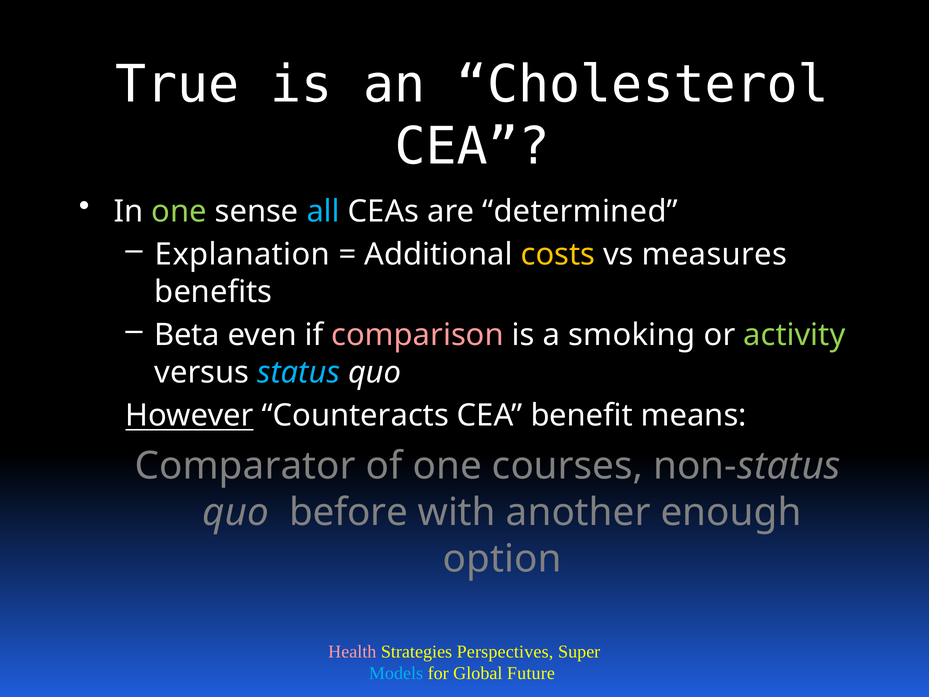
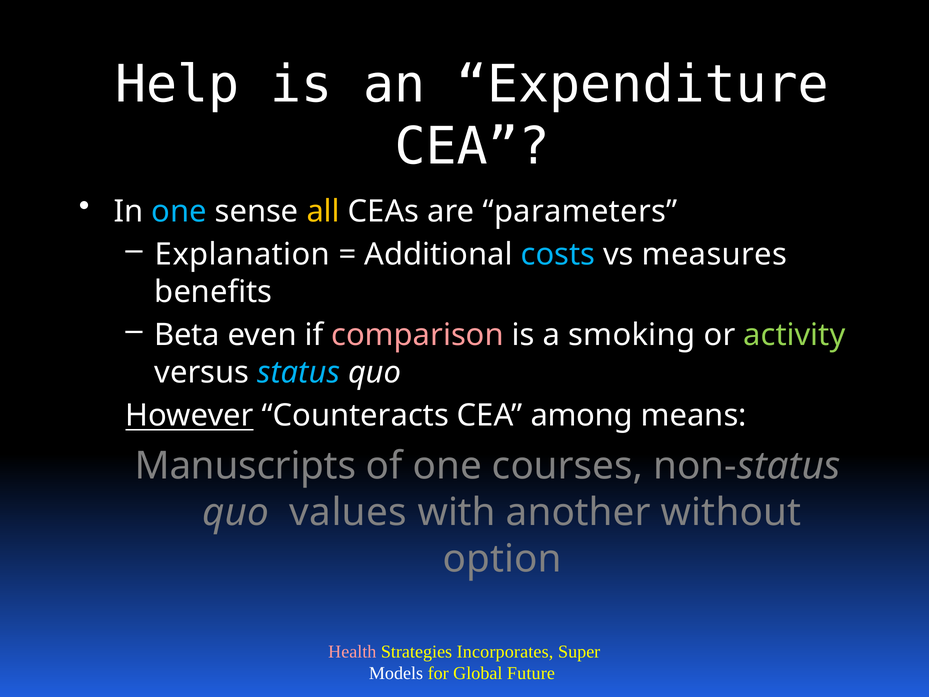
True: True -> Help (177, 85)
Cholesterol: Cholesterol -> Expenditure (643, 85)
one colour: light green -> light blue (179, 211)
all colour: light blue -> yellow (323, 211)
determined: determined -> parameters (580, 211)
costs colour: yellow -> light blue (558, 255)
benefit: benefit -> among (582, 416)
Comparator: Comparator -> Manuscripts (245, 466)
before: before -> values (348, 512)
enough: enough -> without (731, 512)
Perspectives: Perspectives -> Incorporates (505, 652)
Models colour: light blue -> white (396, 673)
